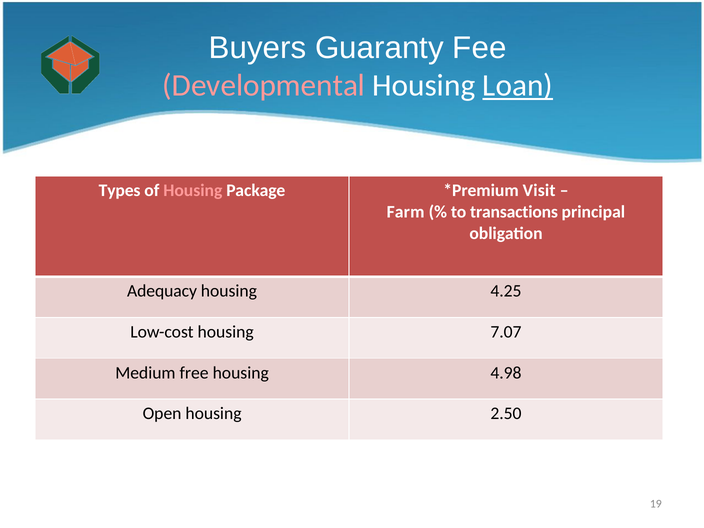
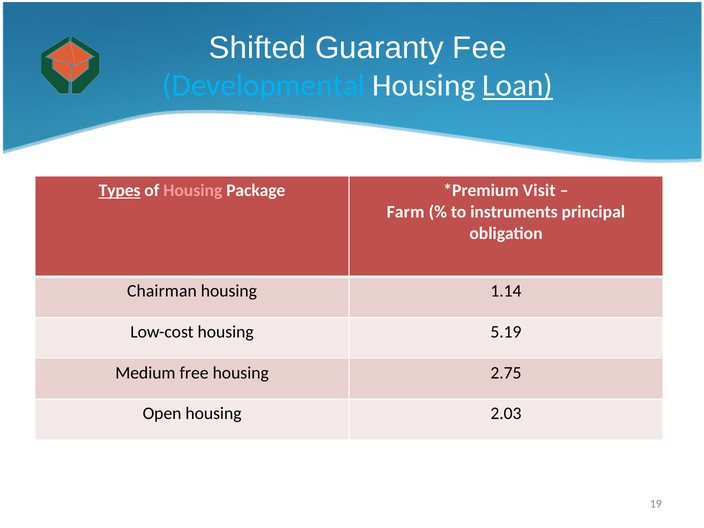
Buyers: Buyers -> Shifted (258, 48)
Developmental colour: pink -> light blue (264, 85)
Types underline: none -> present (120, 190)
transactions: transactions -> instruments (514, 212)
Adequacy: Adequacy -> Chairman (162, 291)
4.25: 4.25 -> 1.14 (506, 291)
7.07: 7.07 -> 5.19 (506, 332)
4.98: 4.98 -> 2.75 (506, 373)
2.50: 2.50 -> 2.03 (506, 414)
